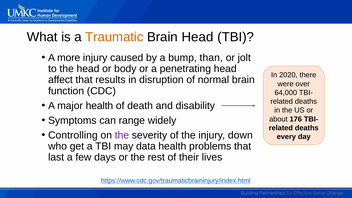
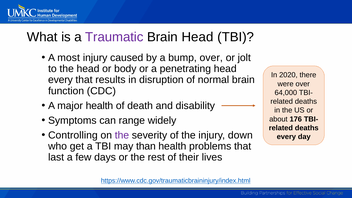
Traumatic colour: orange -> purple (114, 37)
more: more -> most (69, 58)
bump than: than -> over (211, 58)
affect: affect -> every (60, 80)
data: data -> than (146, 146)
